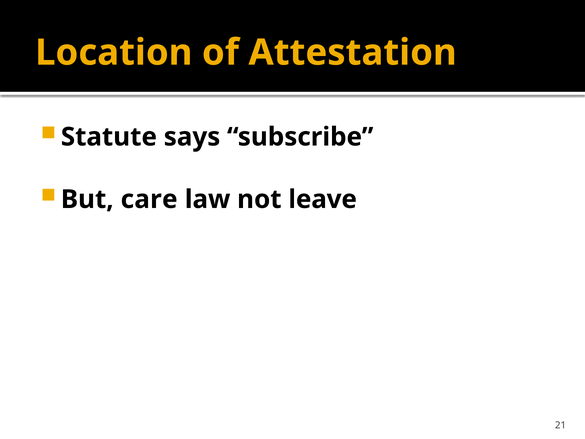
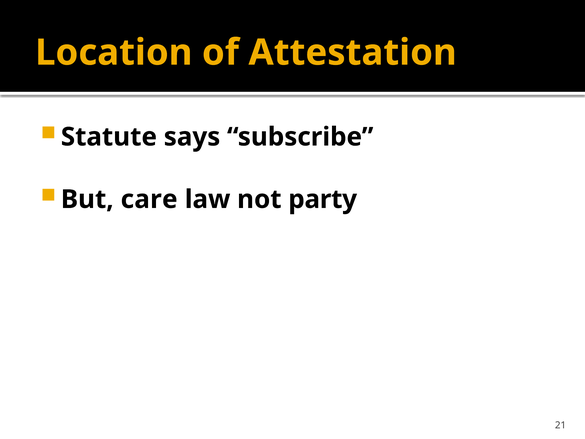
leave: leave -> party (323, 199)
